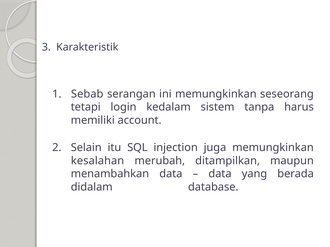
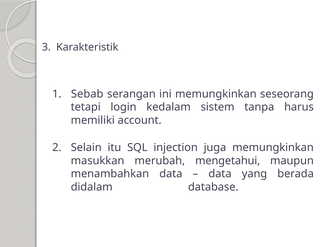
kesalahan: kesalahan -> masukkan (98, 161)
ditampilkan: ditampilkan -> mengetahui (228, 161)
